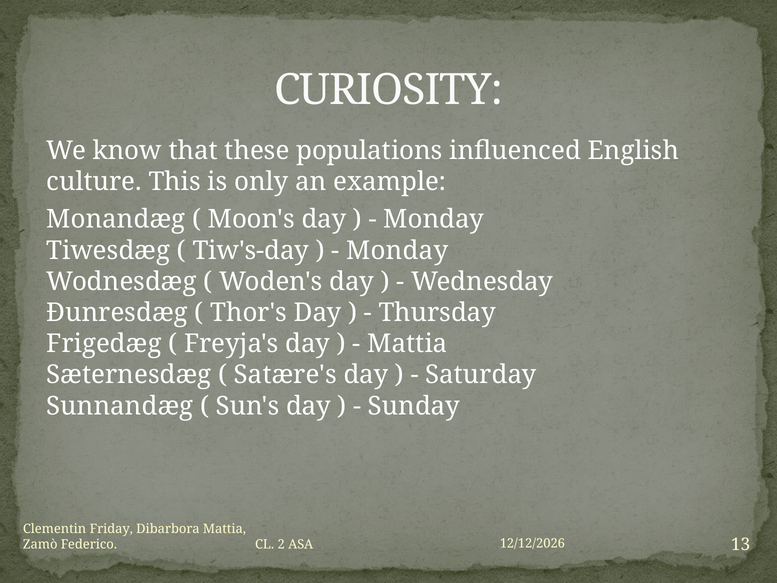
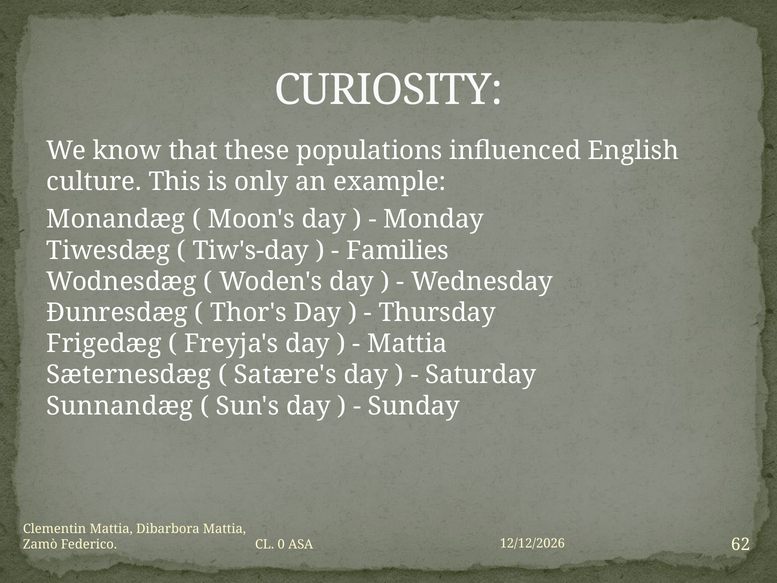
Monday: Monday -> Families (398, 250)
Clementin Friday: Friday -> Mattia (111, 529)
13: 13 -> 62 (741, 545)
2: 2 -> 0 (281, 544)
